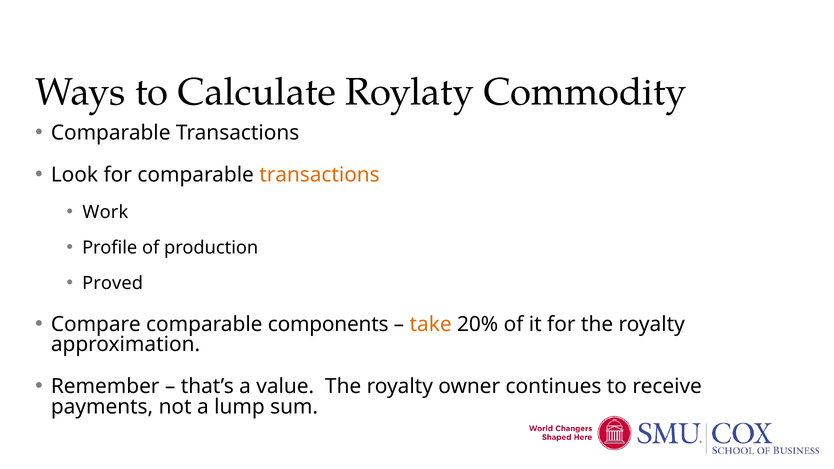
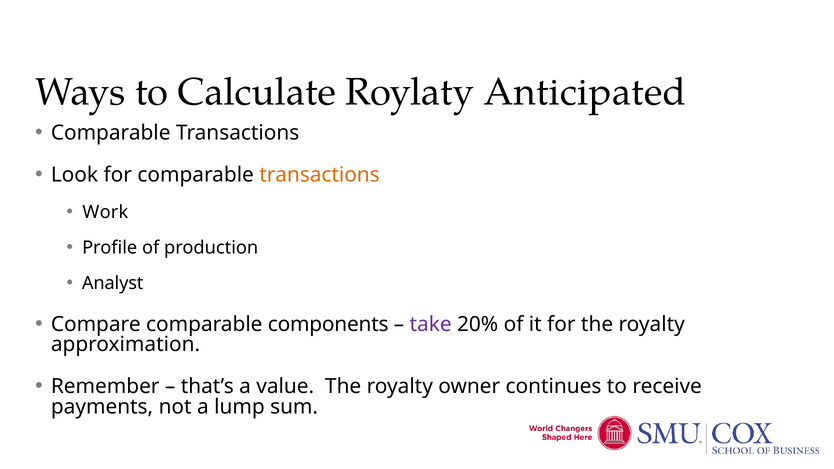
Commodity: Commodity -> Anticipated (585, 92)
Proved: Proved -> Analyst (113, 284)
take colour: orange -> purple (431, 324)
